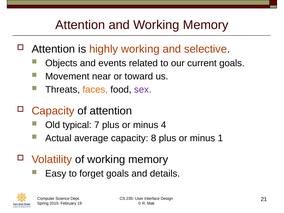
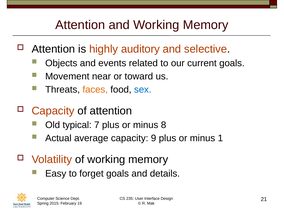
highly working: working -> auditory (140, 49)
sex colour: purple -> blue (143, 90)
4: 4 -> 8 (164, 125)
8: 8 -> 9 (154, 138)
